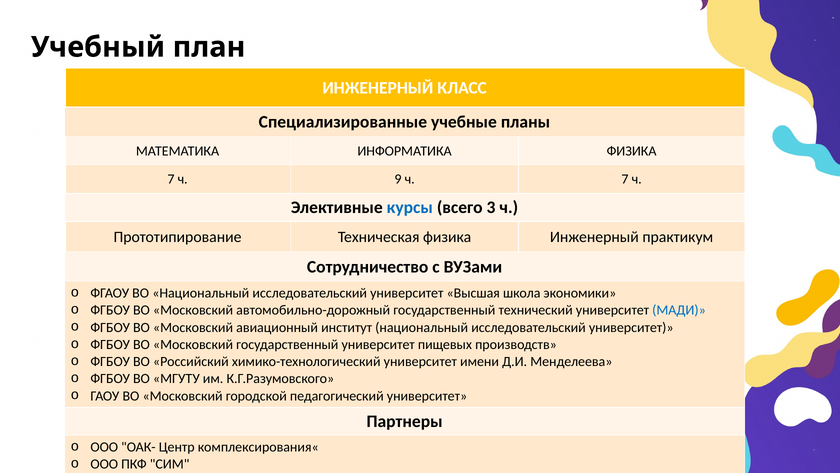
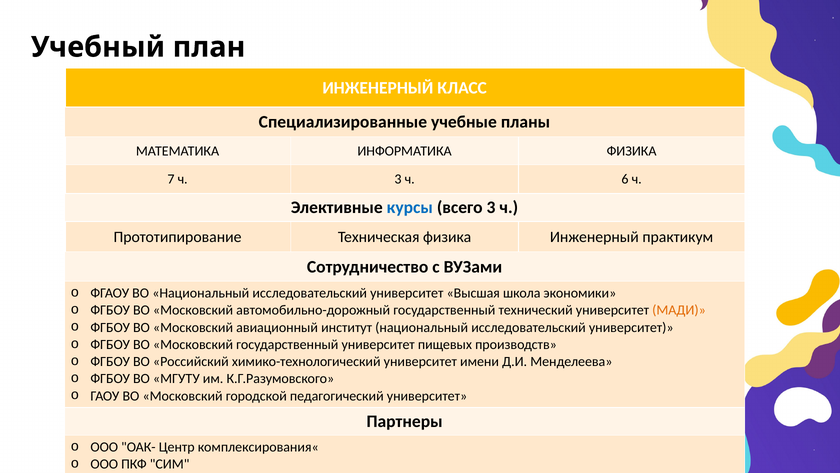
ч 9: 9 -> 3 (398, 179)
ч 7: 7 -> 6 (625, 179)
МАДИ colour: blue -> orange (679, 310)
